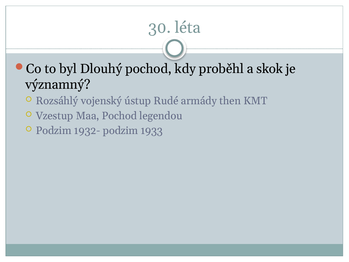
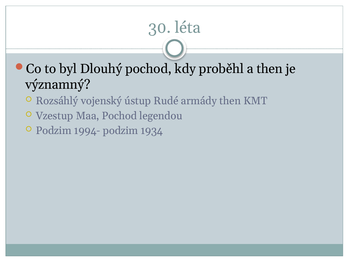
a skok: skok -> then (270, 69)
1932-: 1932- -> 1994- (87, 131)
1933: 1933 -> 1934 (152, 131)
